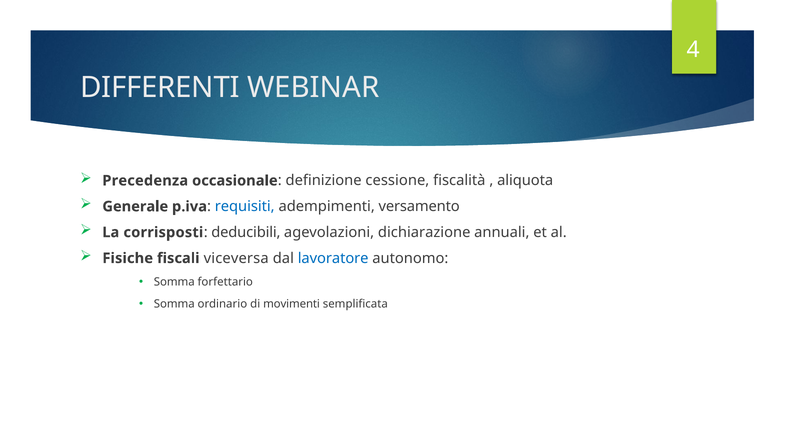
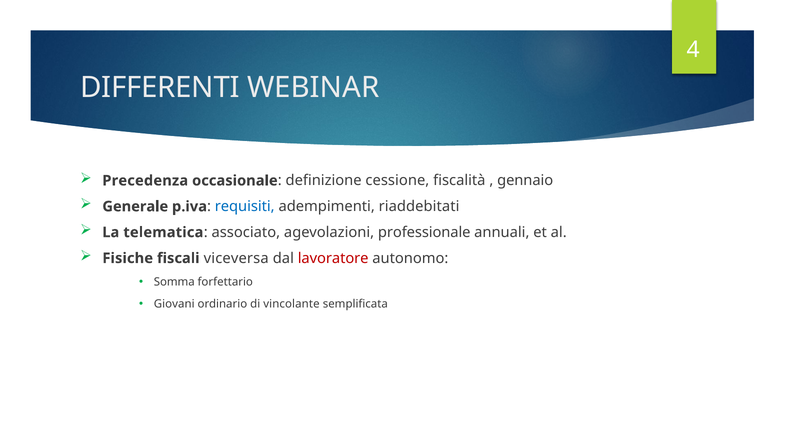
aliquota: aliquota -> gennaio (525, 180)
versamento: versamento -> riaddebitati (419, 206)
corrisposti: corrisposti -> telematica (163, 232)
deducibili: deducibili -> associato (246, 232)
dichiarazione: dichiarazione -> professionale (424, 232)
lavoratore colour: blue -> red (333, 258)
Somma: Somma -> Giovani (174, 304)
movimenti: movimenti -> vincolante (291, 304)
